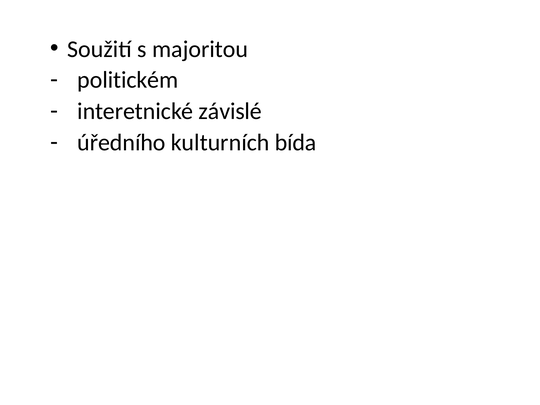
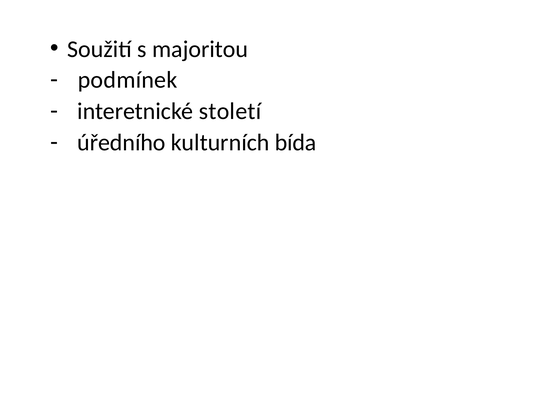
politickém: politickém -> podmínek (128, 80)
závislé: závislé -> století (230, 111)
